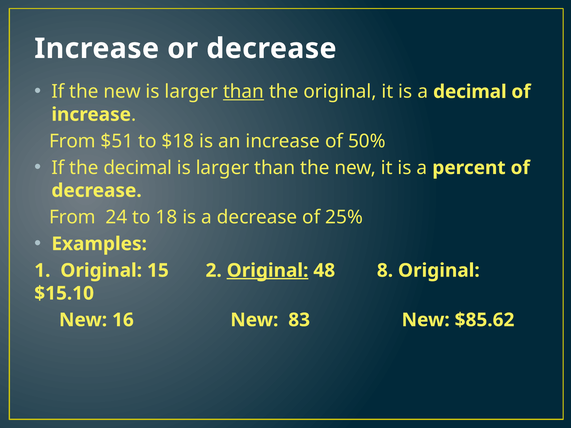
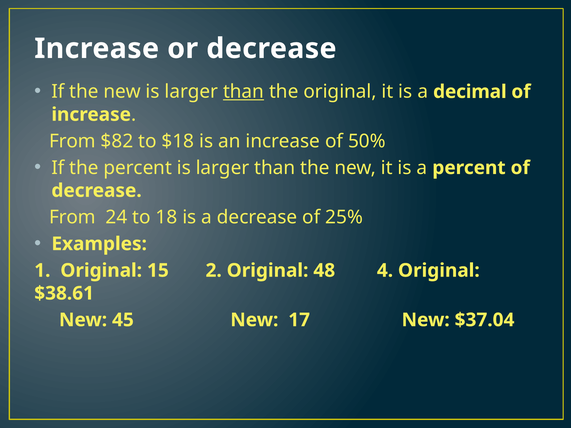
$51: $51 -> $82 (117, 141)
the decimal: decimal -> percent (138, 168)
Original underline: present -> none (268, 271)
8: 8 -> 4 (385, 271)
$15.10: $15.10 -> $38.61 (64, 293)
16: 16 -> 45 (123, 320)
83: 83 -> 17 (299, 320)
$85.62: $85.62 -> $37.04 (485, 320)
